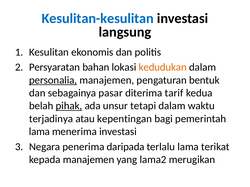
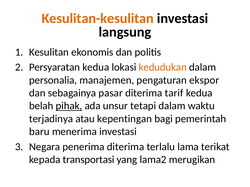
Kesulitan-kesulitan colour: blue -> orange (98, 18)
Persyaratan bahan: bahan -> kedua (96, 67)
personalia underline: present -> none (53, 80)
bentuk: bentuk -> ekspor (204, 80)
lama: lama -> baru (39, 132)
penerima daripada: daripada -> diterima (125, 147)
kepada manajemen: manajemen -> transportasi (89, 160)
